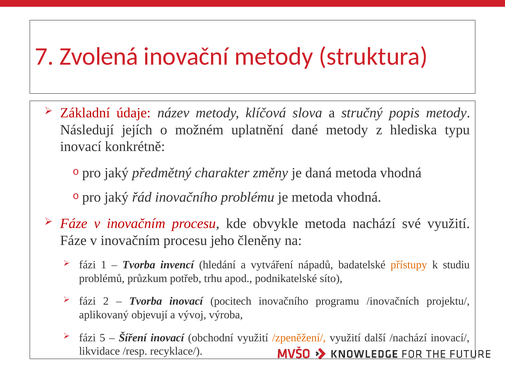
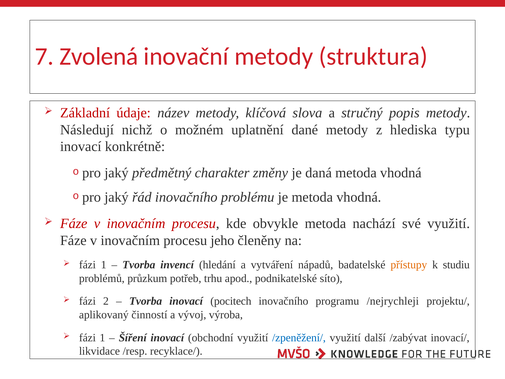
jejích: jejích -> nichž (137, 130)
/inovačních: /inovačních -> /nejrychleji (393, 301)
objevují: objevují -> činností (149, 314)
5: 5 -> 1 (102, 337)
/zpeněžení/ colour: orange -> blue (299, 337)
/nachází: /nachází -> /zabývat (408, 337)
